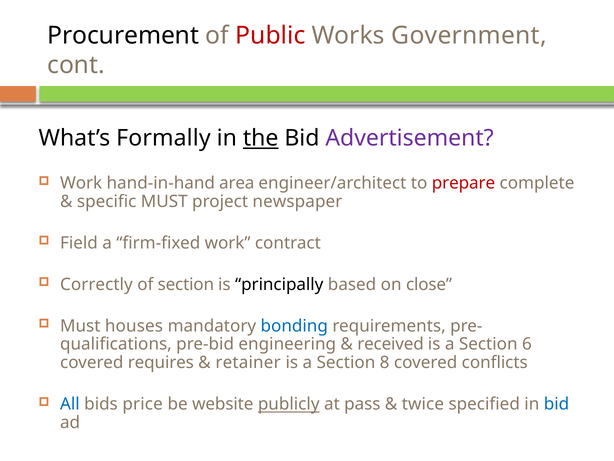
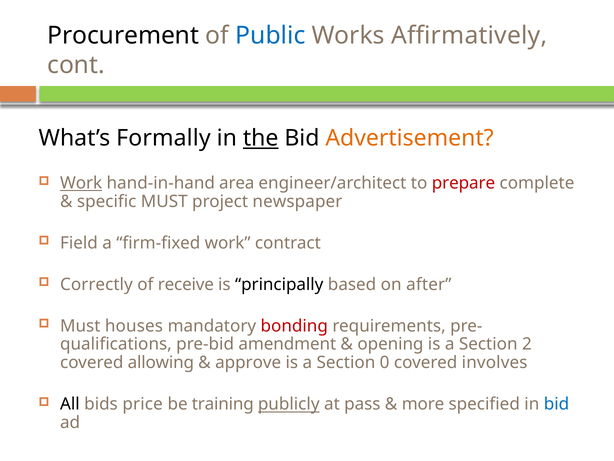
Public colour: red -> blue (270, 35)
Government: Government -> Affirmatively (469, 35)
Advertisement colour: purple -> orange (410, 138)
Work underline: none -> present (81, 183)
of section: section -> receive (186, 284)
close: close -> after (429, 284)
bonding colour: blue -> red (294, 326)
engineering: engineering -> amendment (287, 344)
received: received -> opening (390, 344)
6: 6 -> 2 (527, 344)
requires: requires -> allowing (161, 362)
retainer: retainer -> approve (248, 362)
8: 8 -> 0 (385, 362)
conflicts: conflicts -> involves (495, 362)
All colour: blue -> black (70, 404)
website: website -> training (223, 404)
twice: twice -> more (423, 404)
